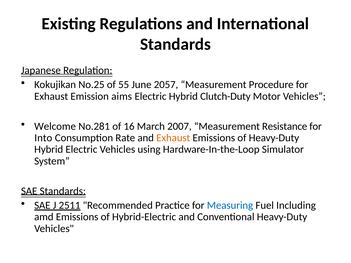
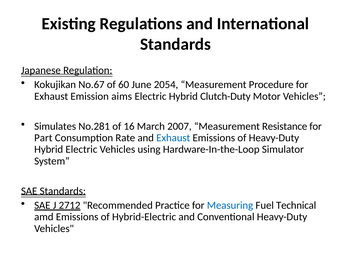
No.25: No.25 -> No.67 (91, 85)
55: 55 -> 60 (124, 85)
2057: 2057 -> 2054 (166, 85)
Welcome: Welcome -> Simulates (55, 126)
Into: Into -> Part (43, 138)
Exhaust colour: orange -> blue (173, 138)
2511: 2511 -> 2712 (70, 206)
Including: Including -> Technical (296, 206)
